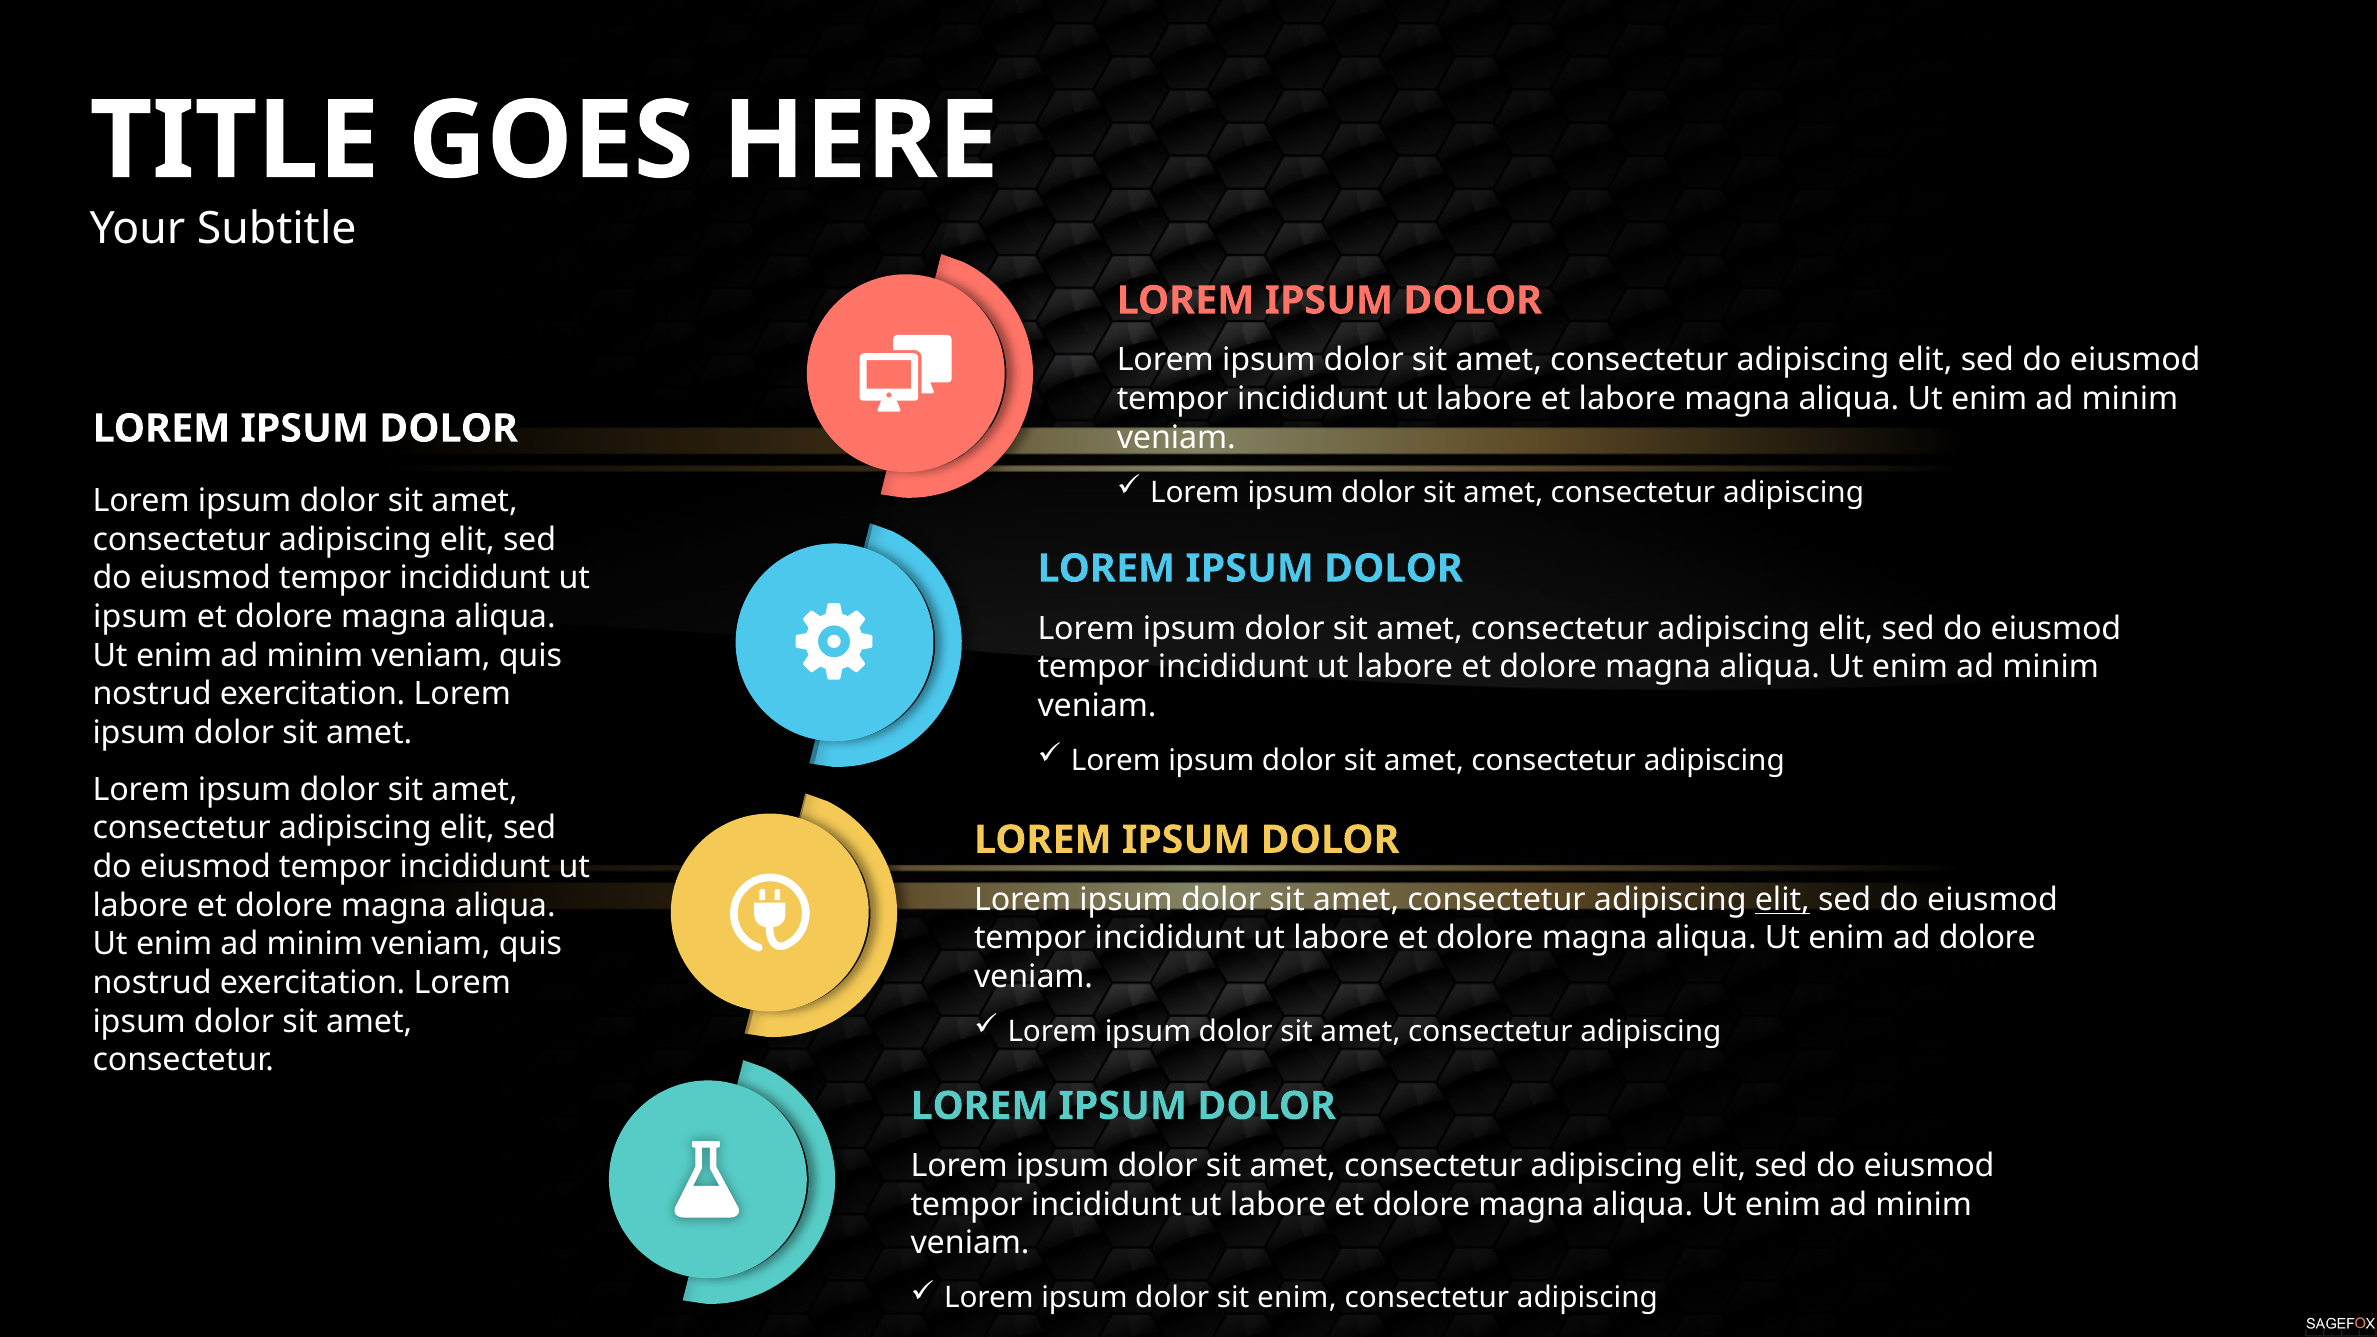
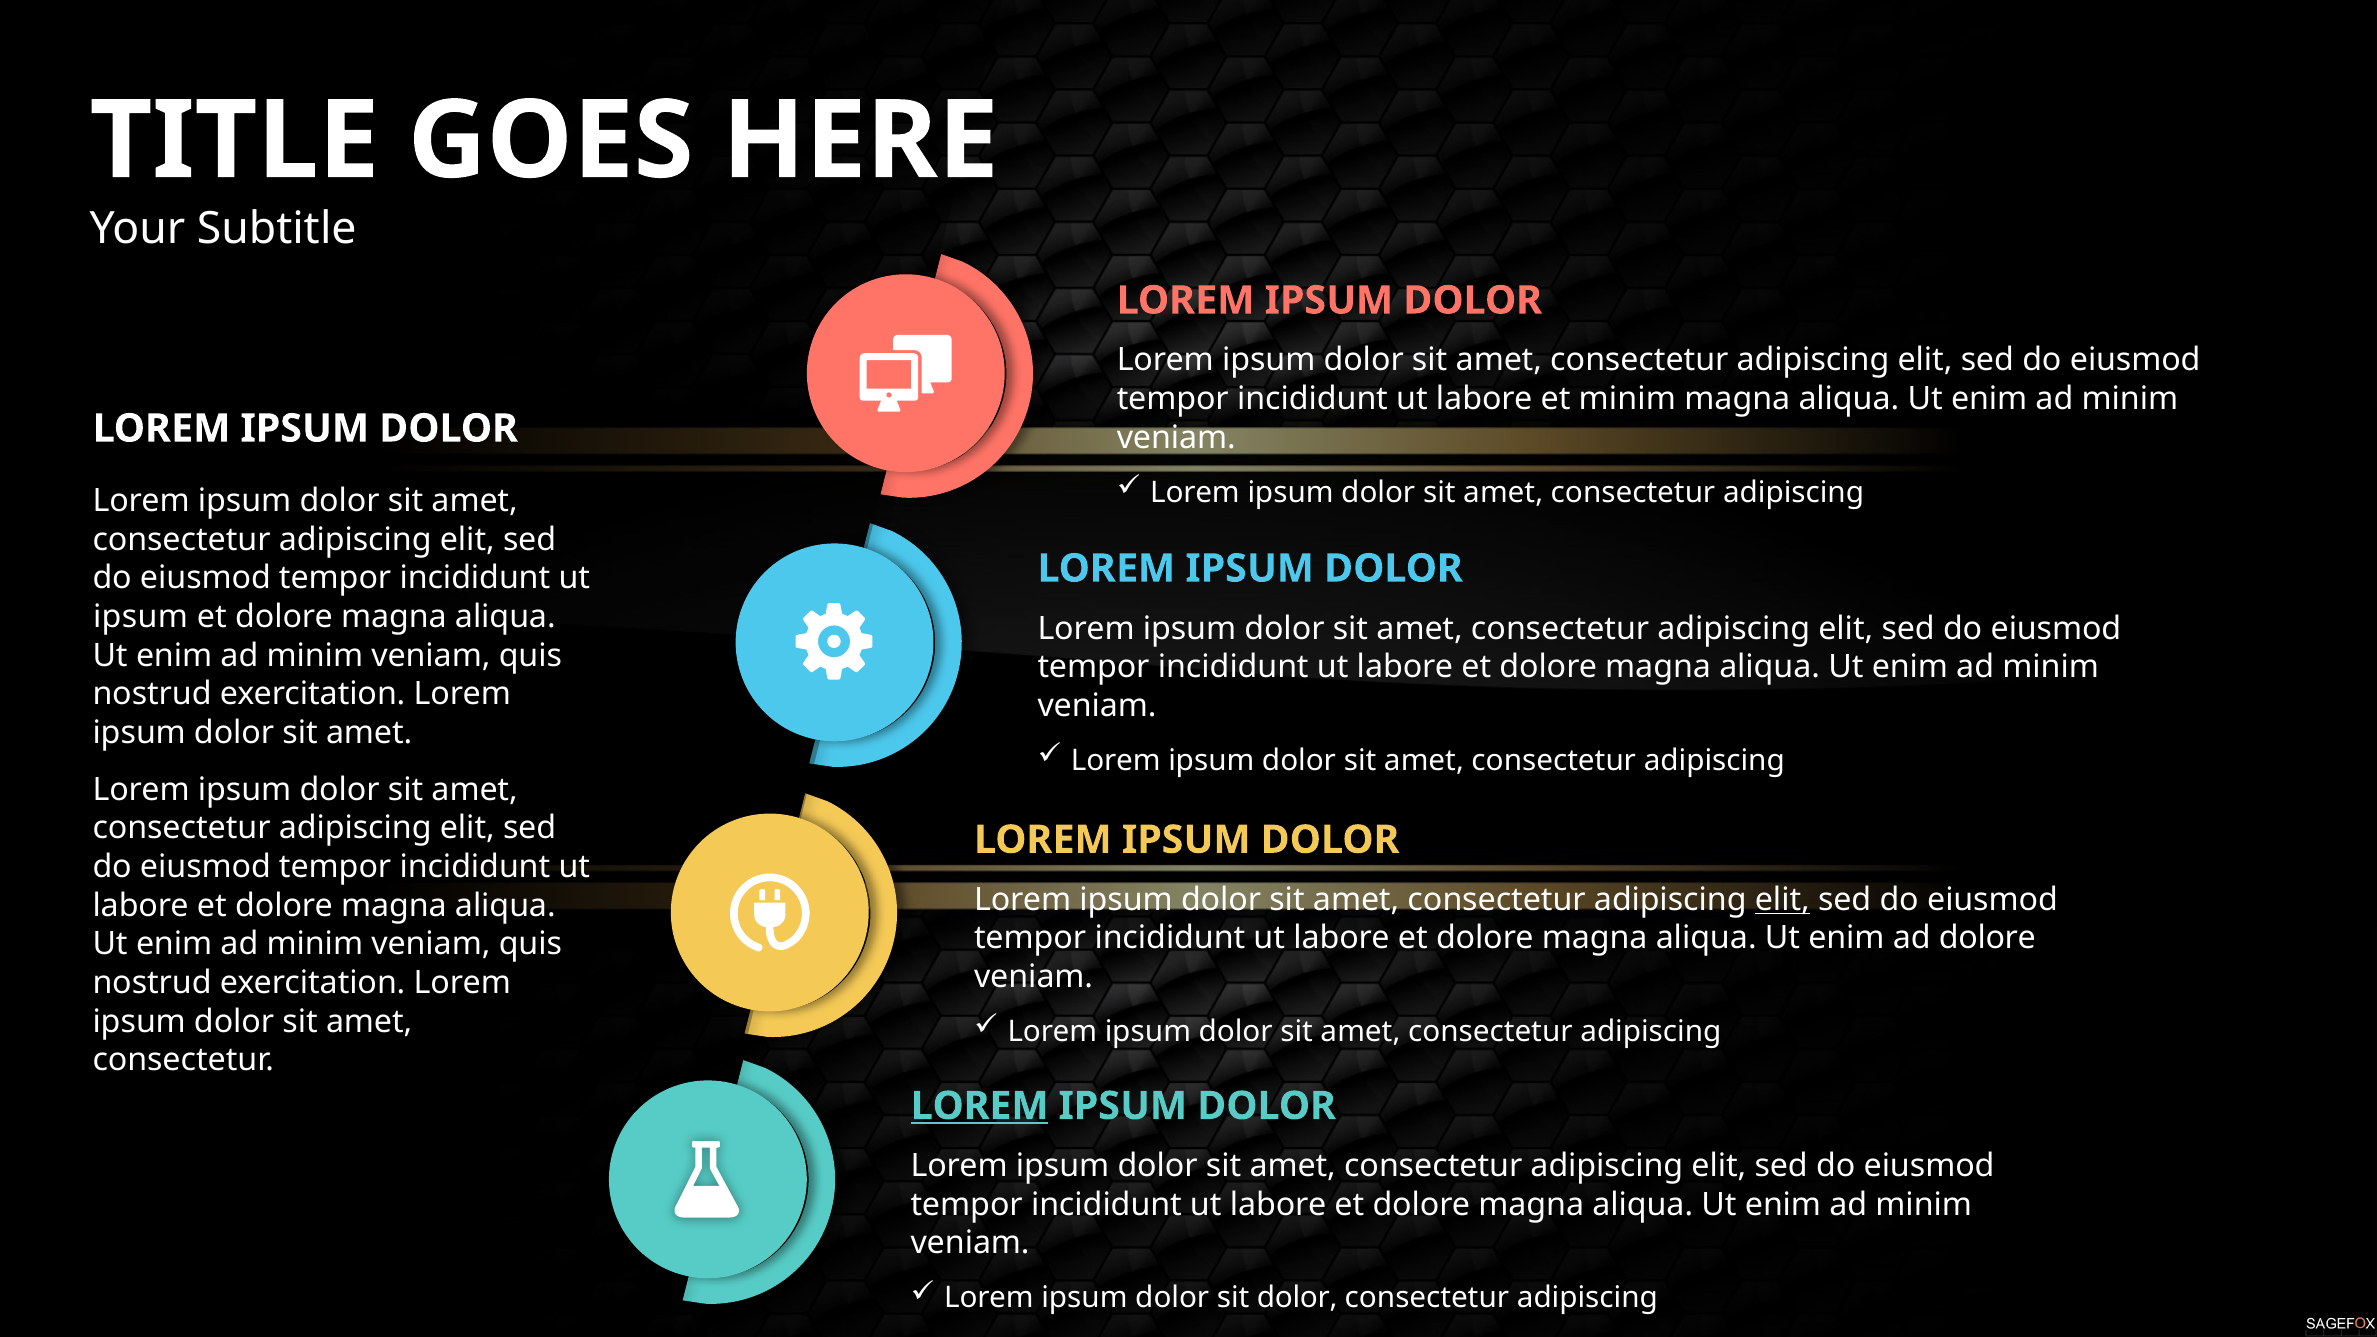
et labore: labore -> minim (1627, 399)
LOREM underline: none -> present (980, 1106)
sit enim: enim -> dolor (1297, 1298)
